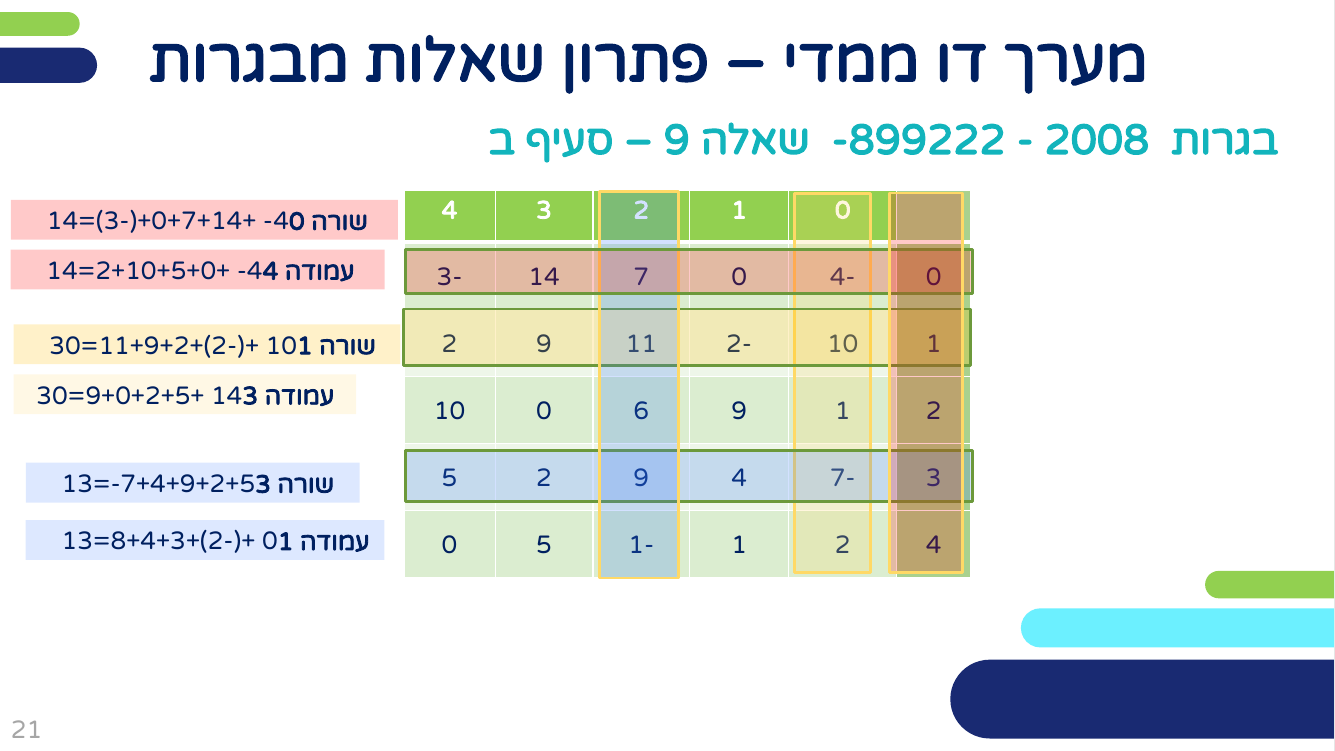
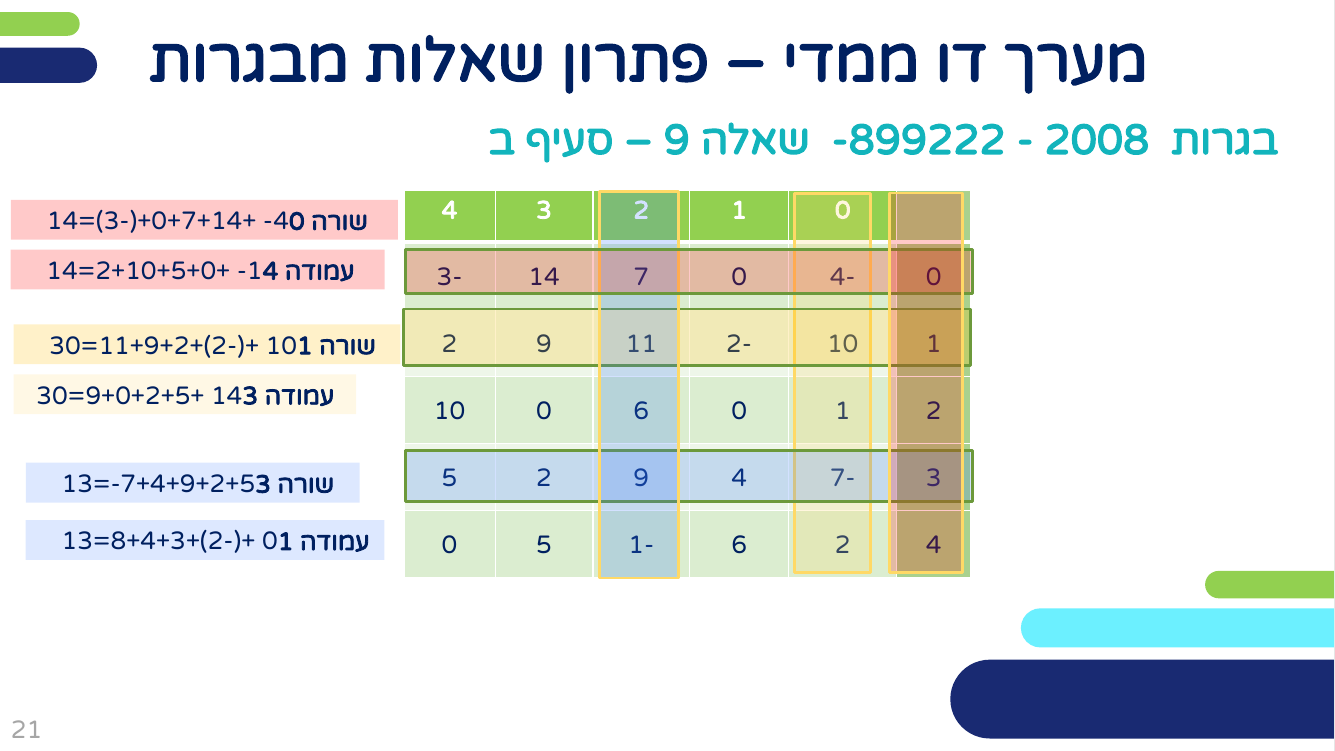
-4: -4 -> -1 (250, 271)
9: 9 -> 0 (739, 411)
1: 1 -> 6 (739, 546)
